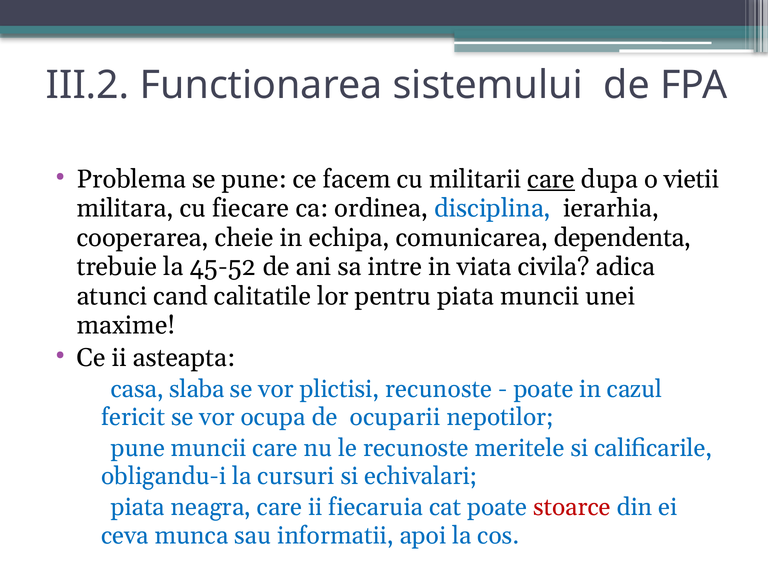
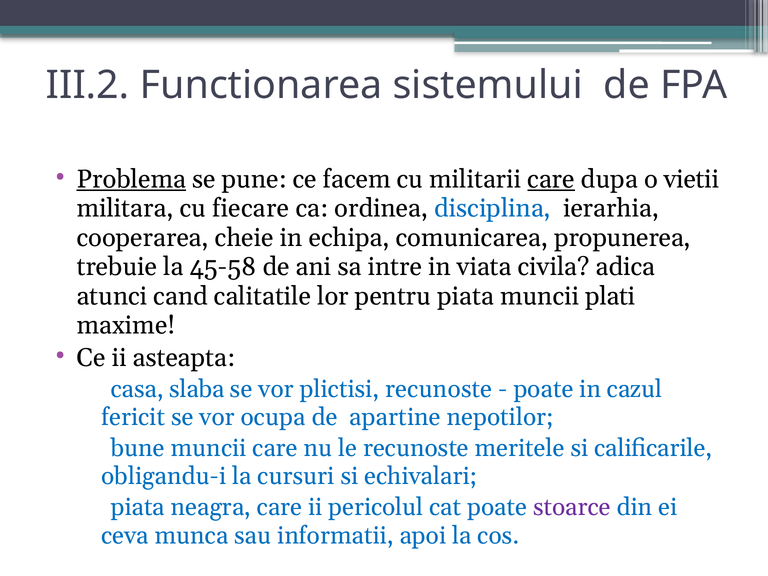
Problema underline: none -> present (131, 179)
dependenta: dependenta -> propunerea (622, 238)
45-52: 45-52 -> 45-58 (223, 267)
unei: unei -> plati (610, 296)
ocuparii: ocuparii -> apartine (395, 417)
pune: pune -> bune (138, 448)
fiecaruia: fiecaruia -> pericolul (376, 507)
stoarce colour: red -> purple (572, 507)
